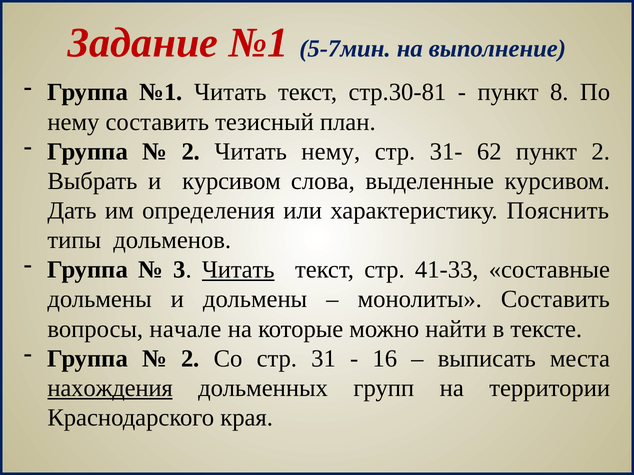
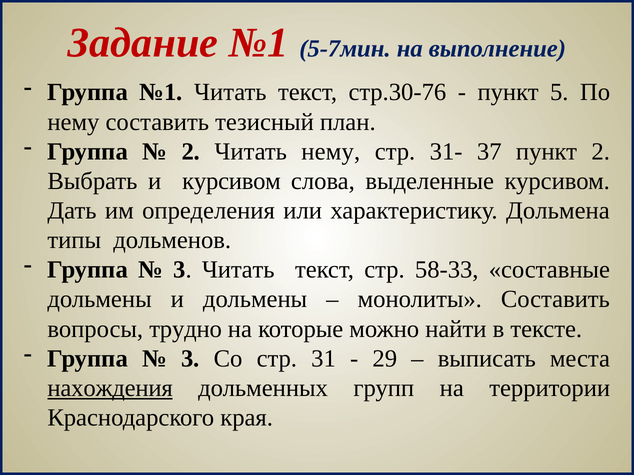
стр.30-81: стр.30-81 -> стр.30-76 (397, 92)
8: 8 -> 5 (559, 92)
62: 62 -> 37 (489, 152)
Пояснить: Пояснить -> Дольмена (558, 211)
Читать underline: present -> none (238, 270)
41-33: 41-33 -> 58-33 (447, 270)
начале: начале -> трудно (186, 329)
2: 2 -> 3 (190, 359)
16: 16 -> 29 (385, 359)
